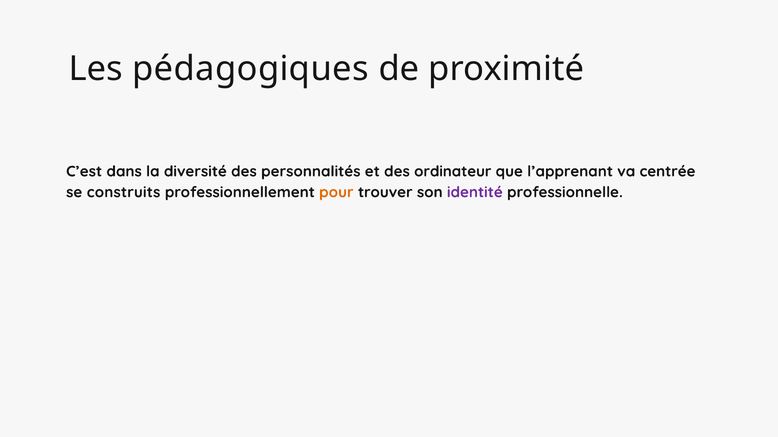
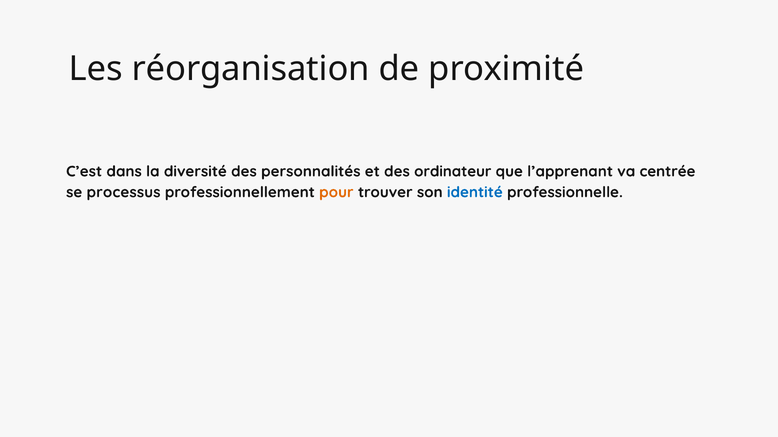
pédagogiques: pédagogiques -> réorganisation (251, 69)
construits: construits -> processus (124, 193)
identité colour: purple -> blue (475, 193)
